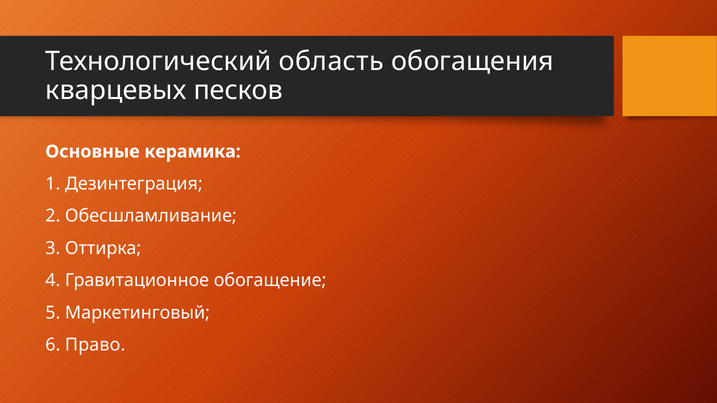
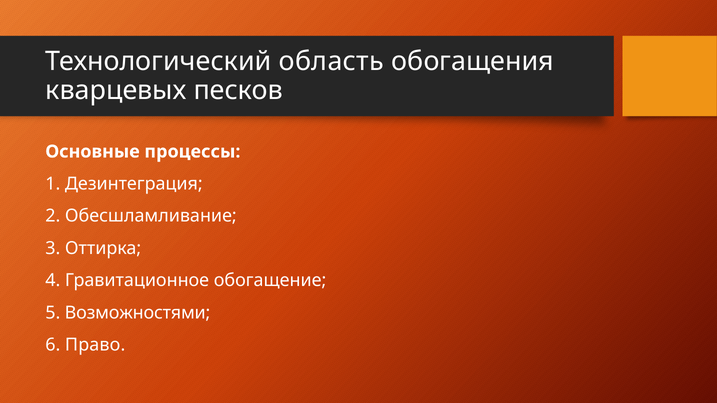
керамика: керамика -> процессы (192, 152)
Маркетинговый: Маркетинговый -> Возможностями (138, 313)
